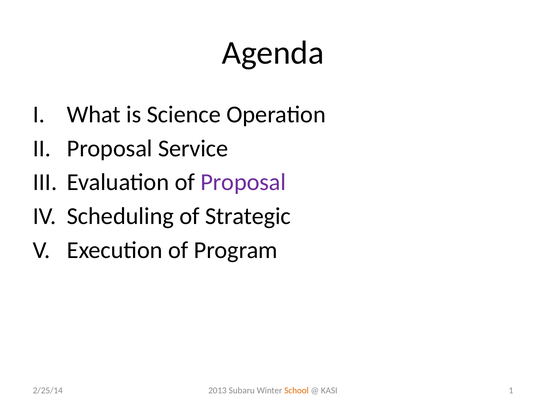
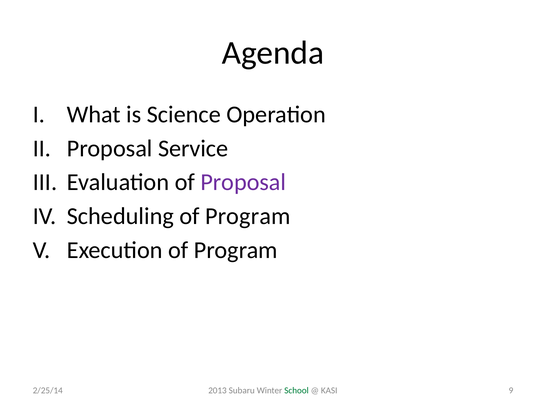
Scheduling of Strategic: Strategic -> Program (248, 216)
School colour: orange -> green (296, 391)
1: 1 -> 9 (511, 391)
